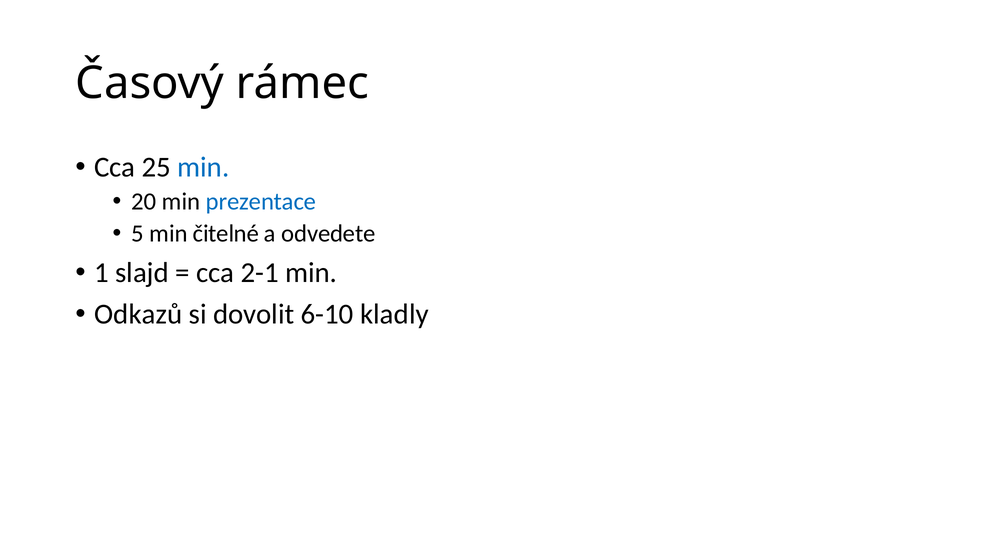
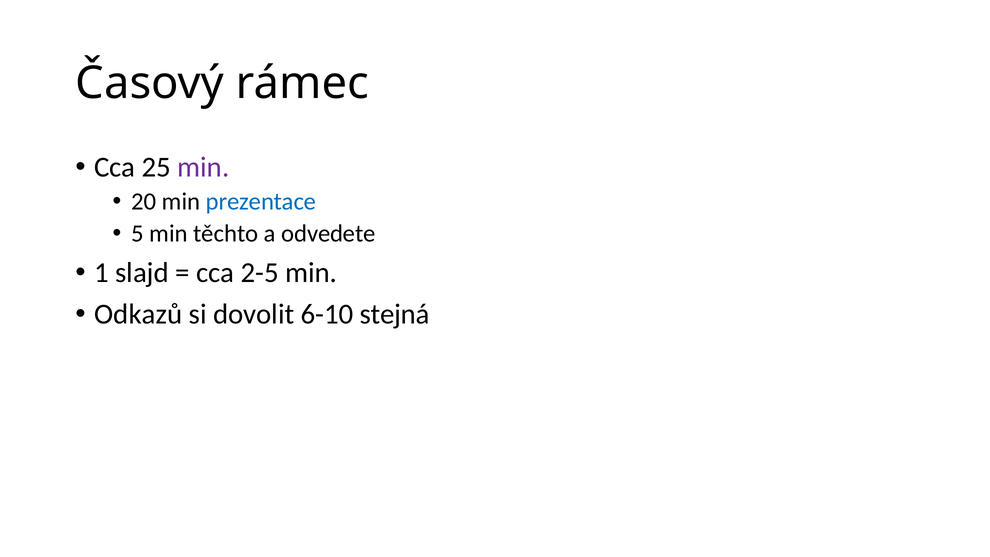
min colour: blue -> purple (203, 167)
čitelné: čitelné -> těchto (226, 233)
2-1: 2-1 -> 2-5 (260, 273)
kladly: kladly -> stejná (395, 314)
